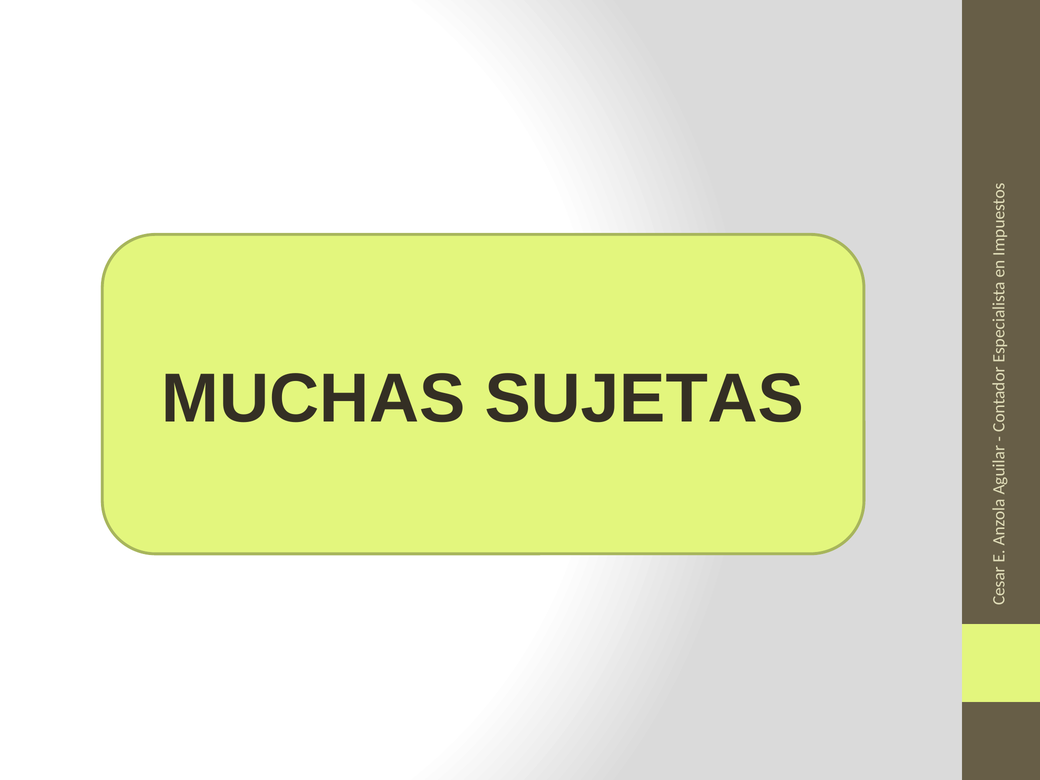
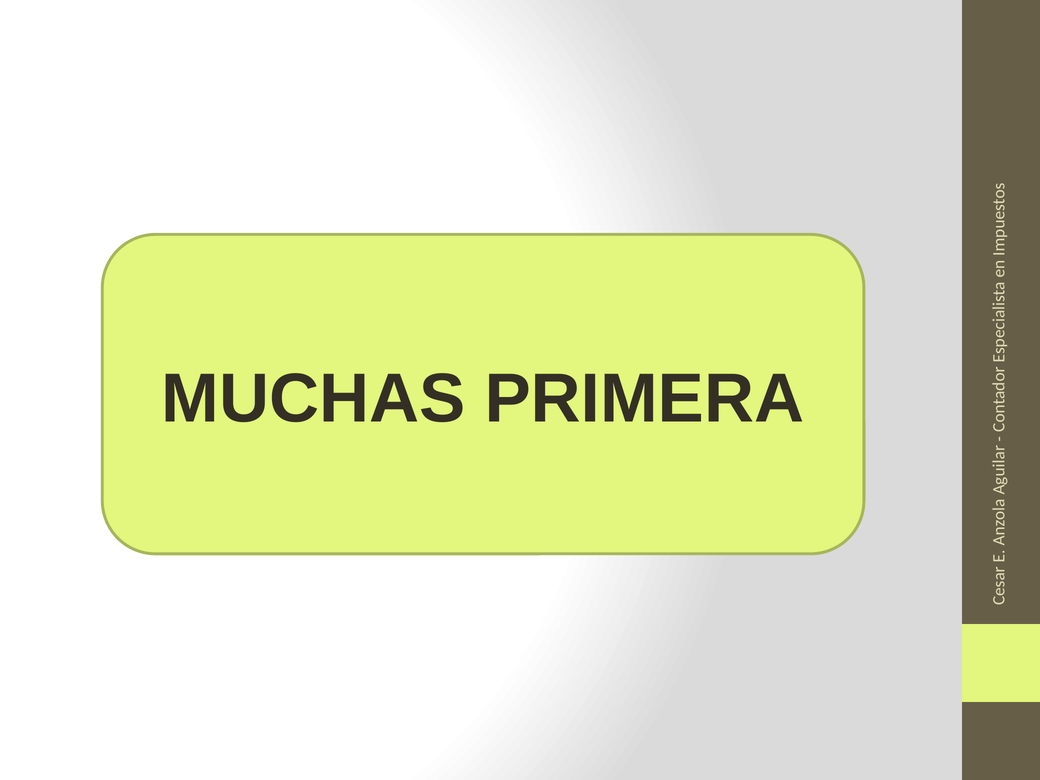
SUJETAS: SUJETAS -> PRIMERA (644, 399)
